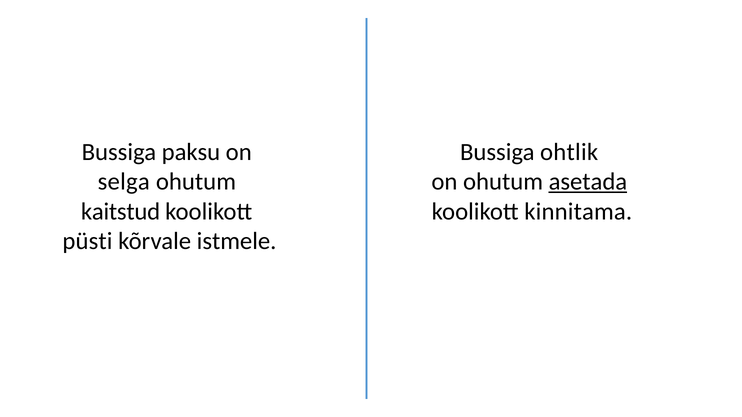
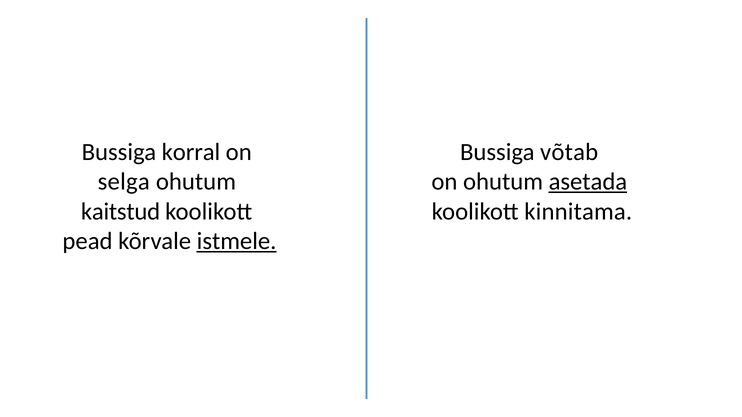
paksu: paksu -> korral (191, 152)
ohtlik: ohtlik -> võtab (569, 152)
püsti: püsti -> pead (88, 241)
istmele underline: none -> present (237, 241)
